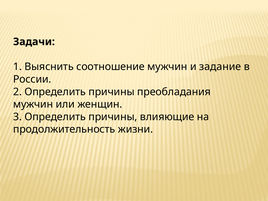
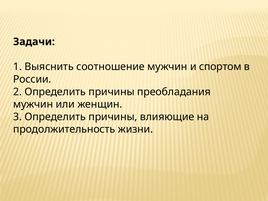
задание: задание -> спортом (220, 67)
